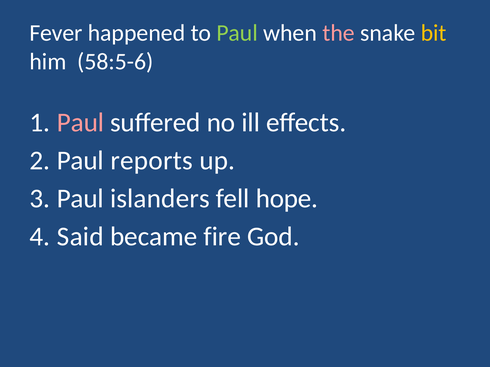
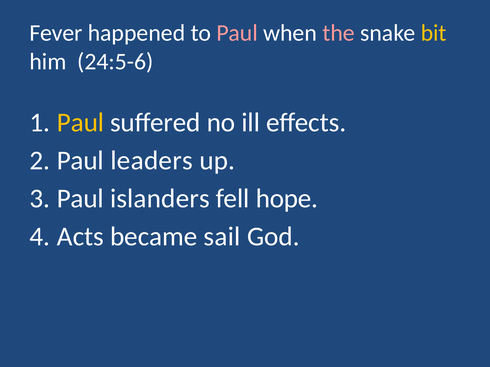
Paul colour: light green -> pink (237, 33)
58:5-6: 58:5-6 -> 24:5-6 (115, 62)
Paul colour: pink -> yellow (81, 123)
reports: reports -> leaders (152, 161)
Said: Said -> Acts (80, 237)
fire: fire -> sail (222, 237)
